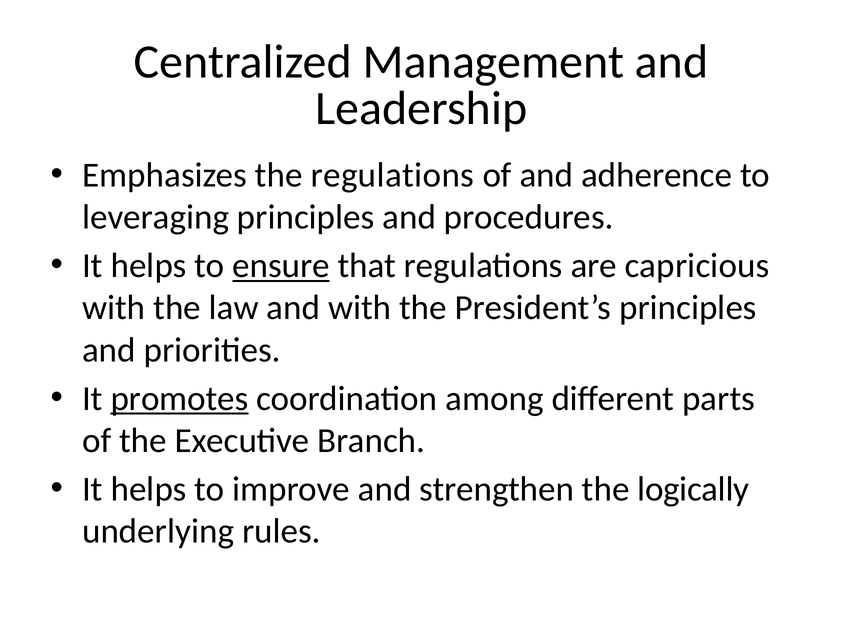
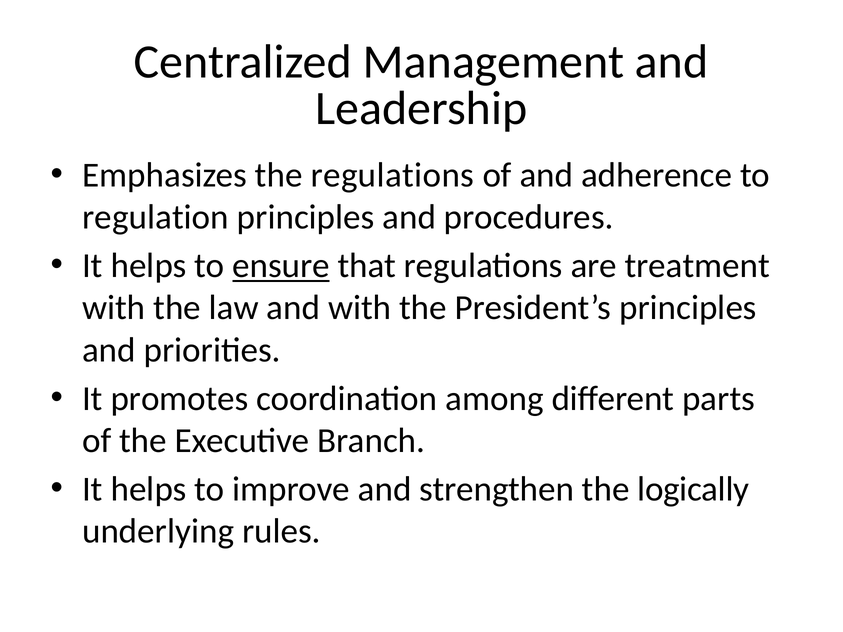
leveraging: leveraging -> regulation (156, 217)
capricious: capricious -> treatment (697, 266)
promotes underline: present -> none (180, 399)
